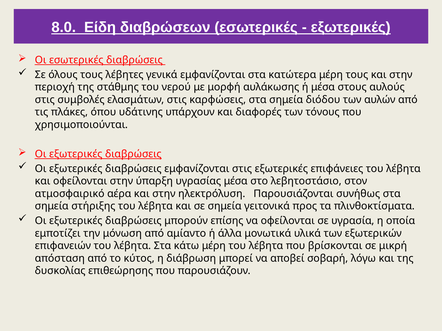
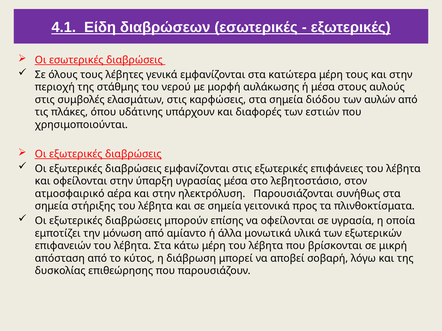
8.0: 8.0 -> 4.1 (64, 27)
τόνους: τόνους -> εστιών (322, 112)
